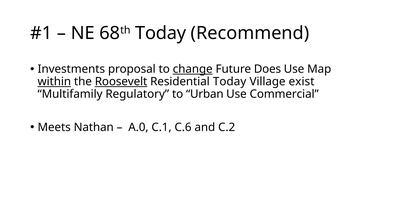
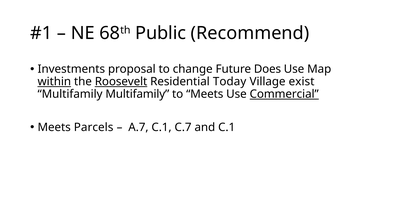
68th Today: Today -> Public (161, 33)
change underline: present -> none (193, 69)
Multifamily Regulatory: Regulatory -> Multifamily (137, 94)
to Urban: Urban -> Meets (205, 94)
Commercial underline: none -> present (284, 94)
Nathan: Nathan -> Parcels (94, 127)
A.0: A.0 -> A.7 (138, 127)
C.6: C.6 -> C.7 (183, 127)
and C.2: C.2 -> C.1 (227, 127)
